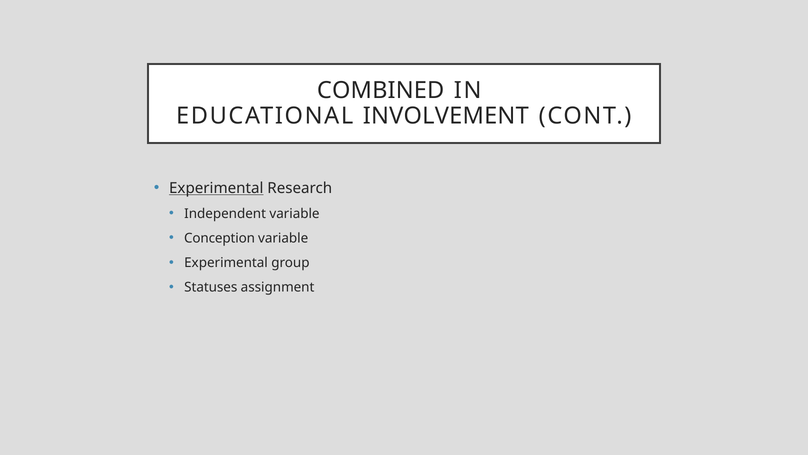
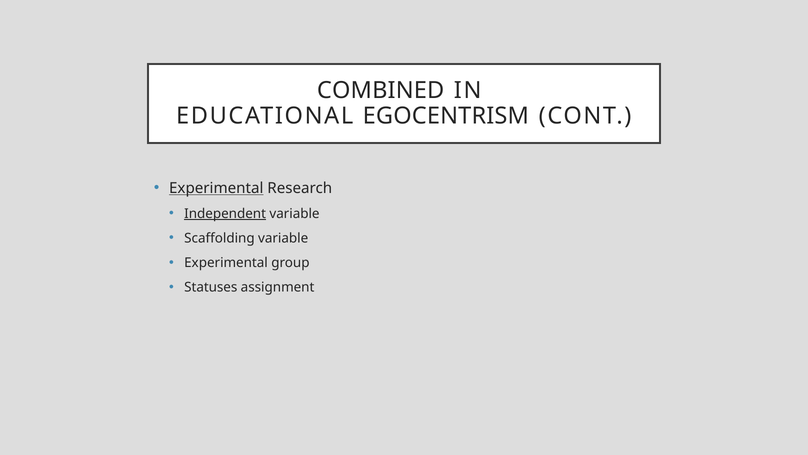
INVOLVEMENT: INVOLVEMENT -> EGOCENTRISM (446, 116)
Independent underline: none -> present (225, 213)
Conception: Conception -> Scaffolding (219, 238)
